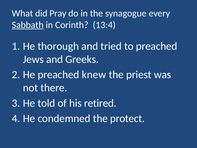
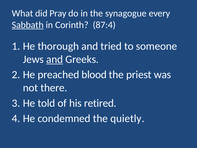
13:4: 13:4 -> 87:4 (104, 25)
to preached: preached -> someone (157, 46)
and underline: none -> present (55, 59)
knew: knew -> blood (94, 74)
protect: protect -> quietly (127, 118)
